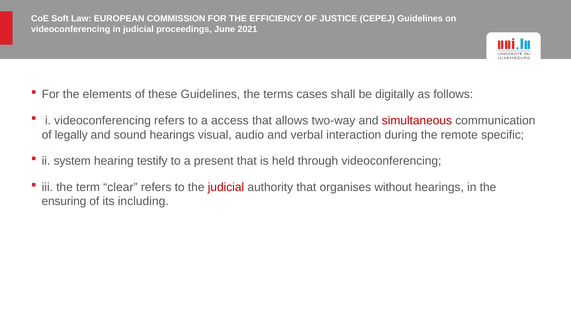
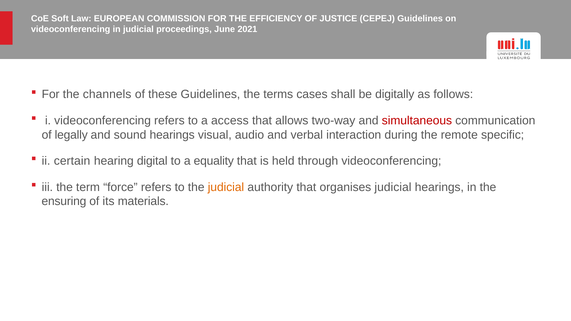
elements: elements -> channels (107, 94)
system: system -> certain (72, 161)
testify: testify -> digital (152, 161)
present: present -> equality (214, 161)
clear: clear -> force (120, 187)
judicial colour: red -> orange (226, 187)
organises without: without -> judicial (393, 187)
including: including -> materials (143, 201)
